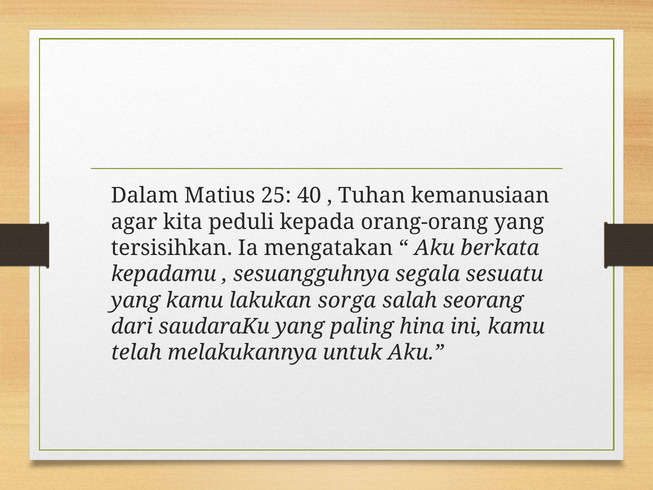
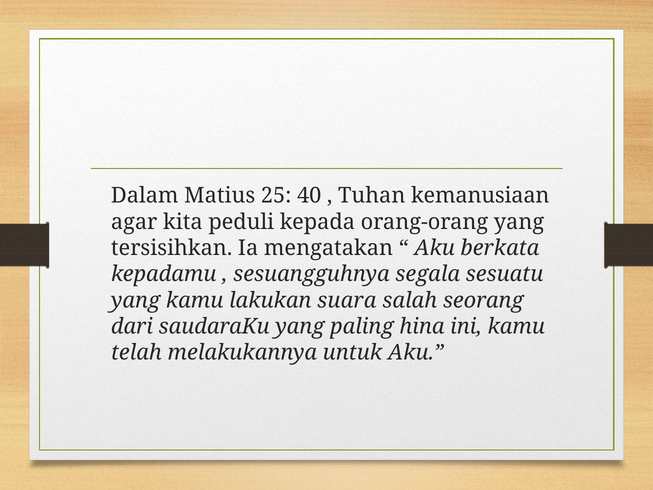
sorga: sorga -> suara (347, 300)
